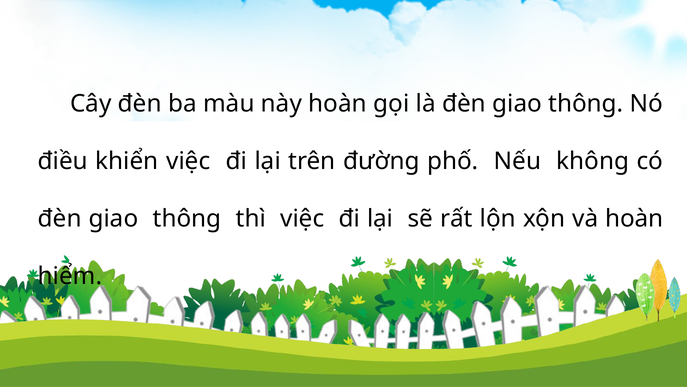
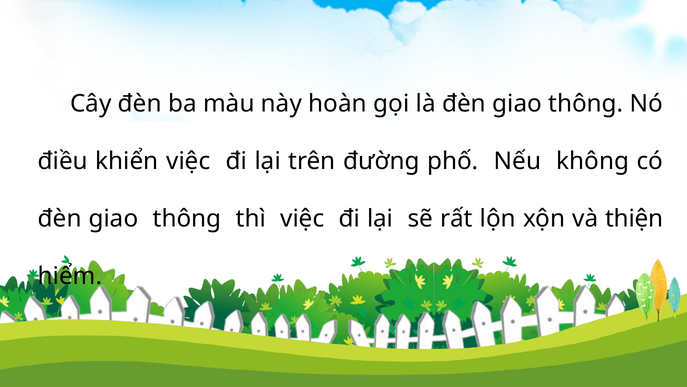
và hoàn: hoàn -> thiện (634, 218)
